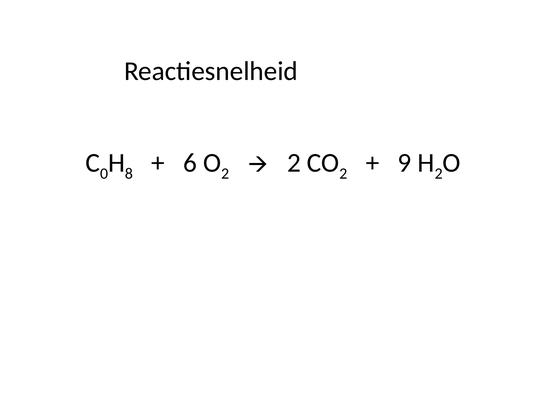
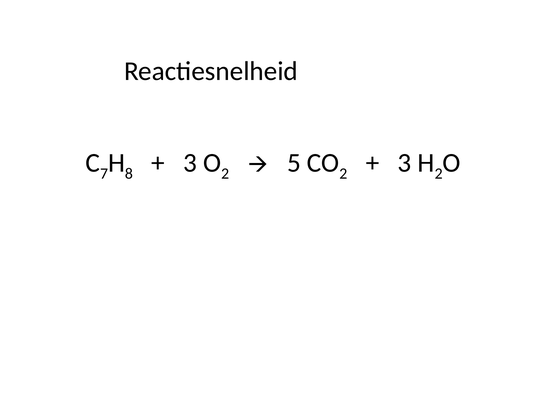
0: 0 -> 7 (104, 174)
6: 6 -> 3 (190, 163)
2: 2 -> 5 (294, 163)
9: 9 -> 3 (405, 163)
